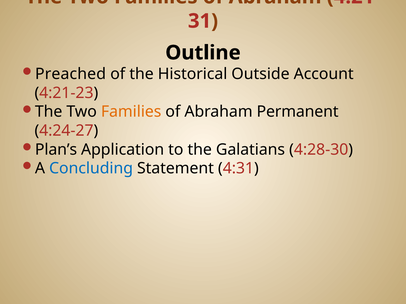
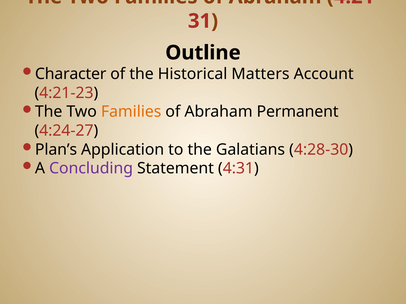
Preached: Preached -> Character (71, 74)
Outside: Outside -> Matters (260, 74)
Concluding colour: blue -> purple (91, 169)
